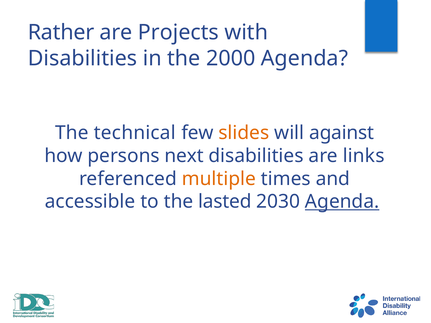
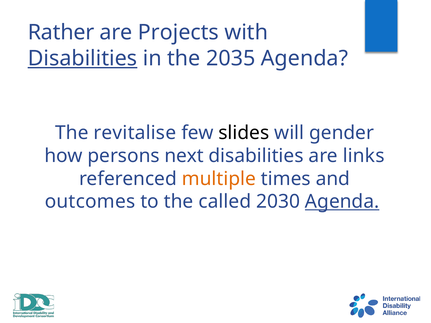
Disabilities underline: none -> present (83, 58)
2000: 2000 -> 2035 (231, 58)
technical: technical -> revitalise (135, 133)
slides colour: orange -> black (244, 133)
against: against -> gender (342, 133)
accessible: accessible -> outcomes (90, 202)
lasted: lasted -> called (225, 202)
